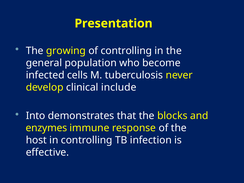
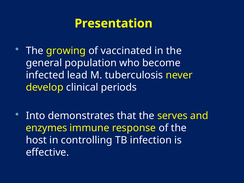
of controlling: controlling -> vaccinated (126, 51)
cells: cells -> lead (77, 75)
include: include -> periods (119, 87)
blocks: blocks -> serves (172, 116)
